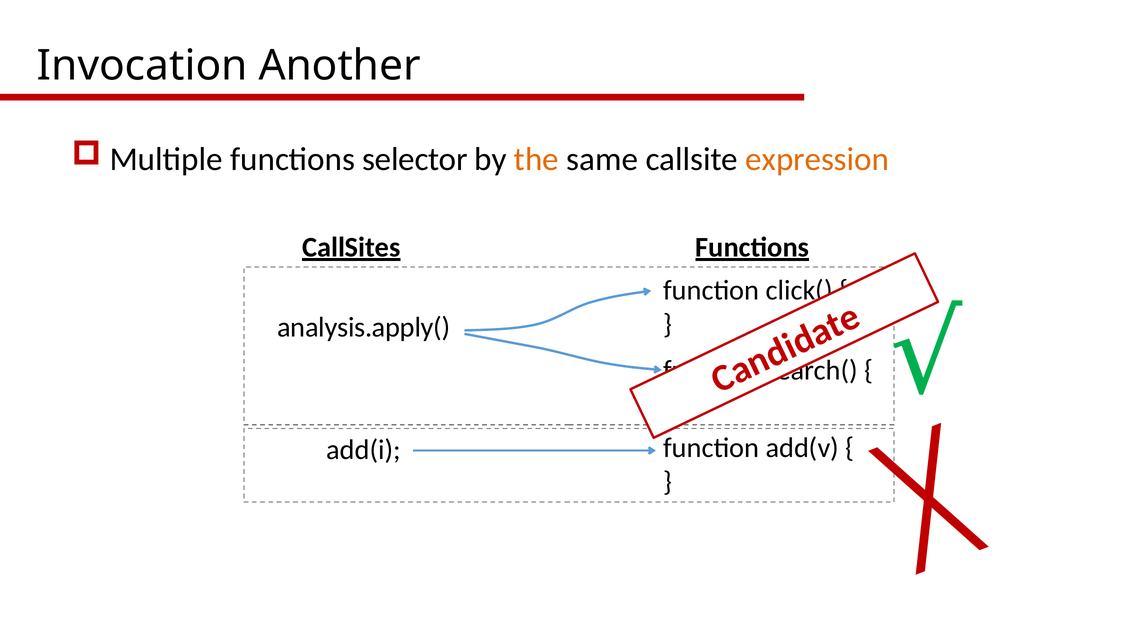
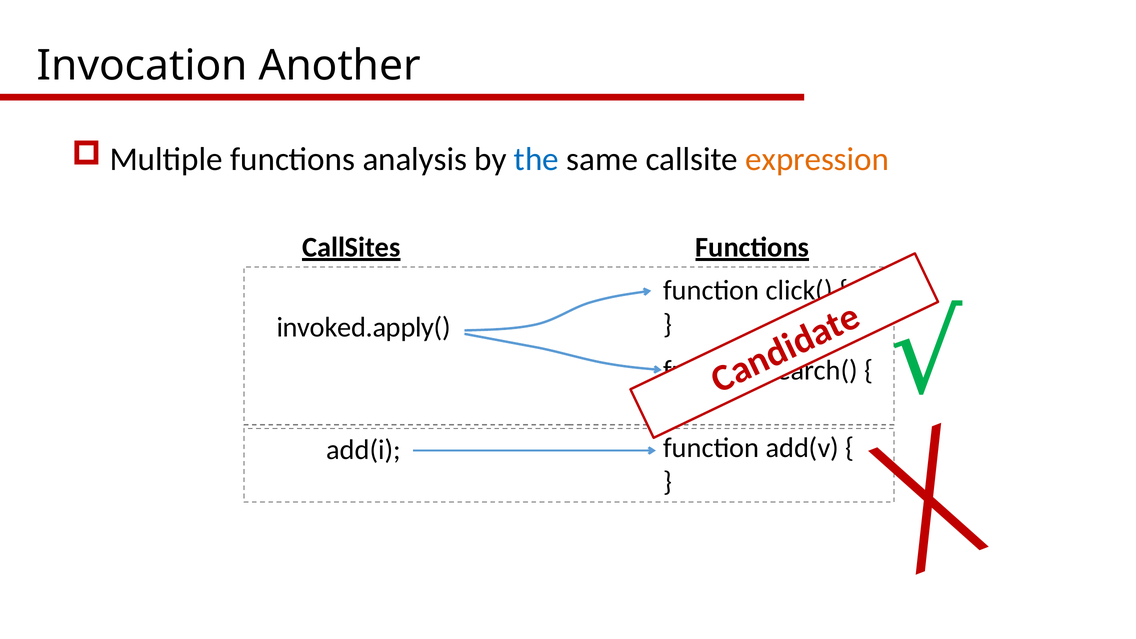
selector: selector -> analysis (415, 159)
the colour: orange -> blue (536, 159)
analysis.apply(: analysis.apply( -> invoked.apply( (364, 327)
